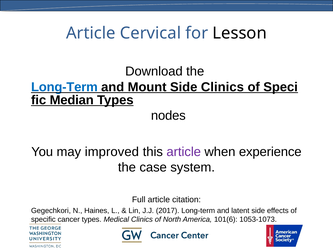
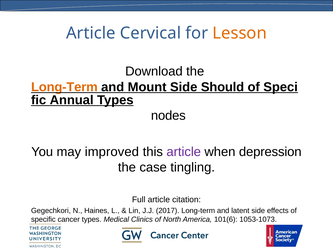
Lesson colour: black -> orange (240, 33)
Long-Term colour: blue -> orange (64, 87)
Side Clinics: Clinics -> Should (223, 87)
Median: Median -> Annual (72, 100)
experience: experience -> depression (270, 152)
system: system -> tingling (193, 167)
